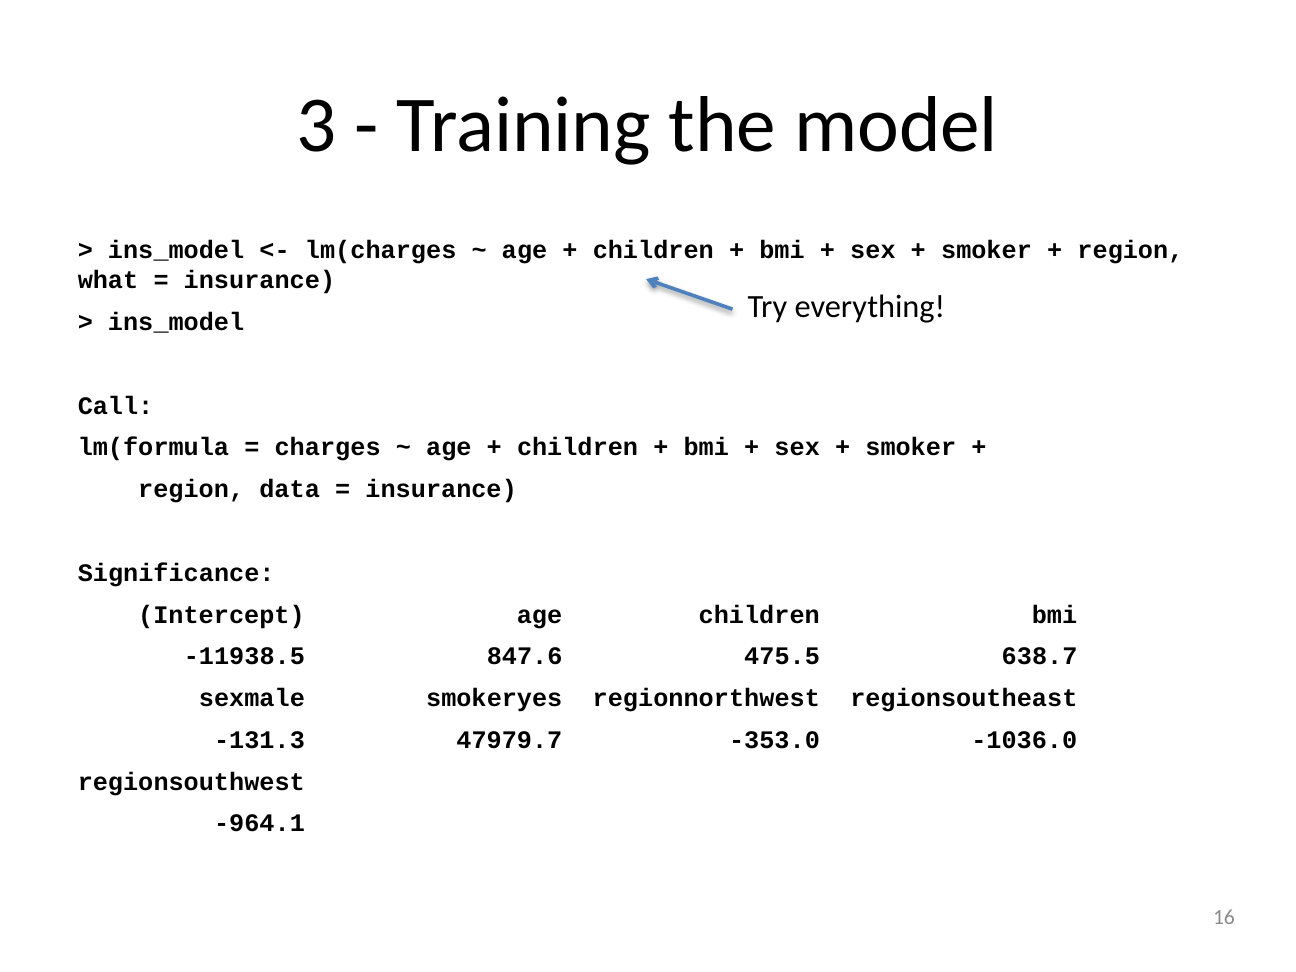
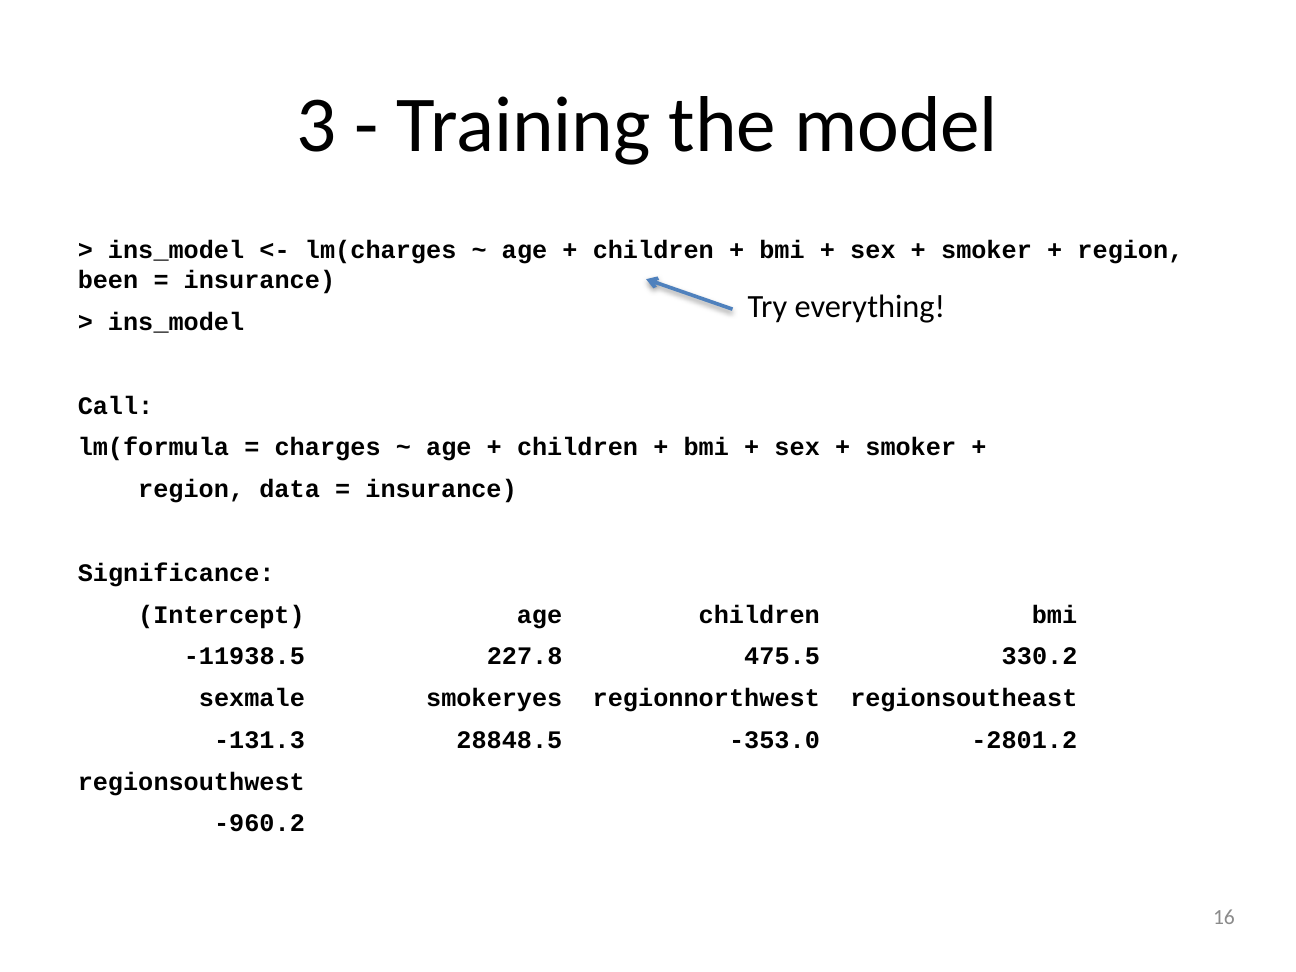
what: what -> been (108, 280)
847.6: 847.6 -> 227.8 (525, 657)
638.7: 638.7 -> 330.2 (1040, 657)
47979.7: 47979.7 -> 28848.5 (509, 740)
-1036.0: -1036.0 -> -2801.2 (1024, 740)
-964.1: -964.1 -> -960.2 (259, 824)
